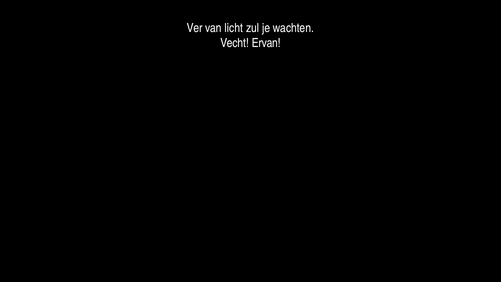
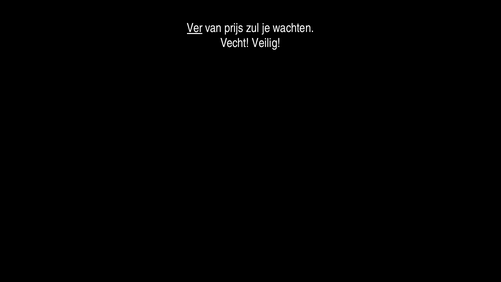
Ver underline: none -> present (195, 28)
licht: licht -> prijs (234, 28)
Ervan: Ervan -> Veilig (266, 43)
